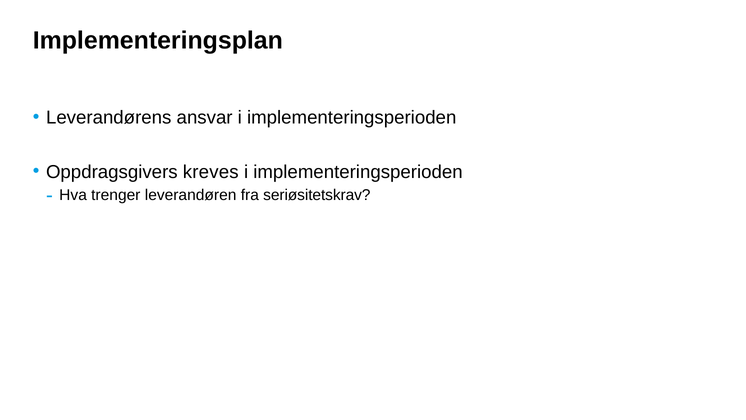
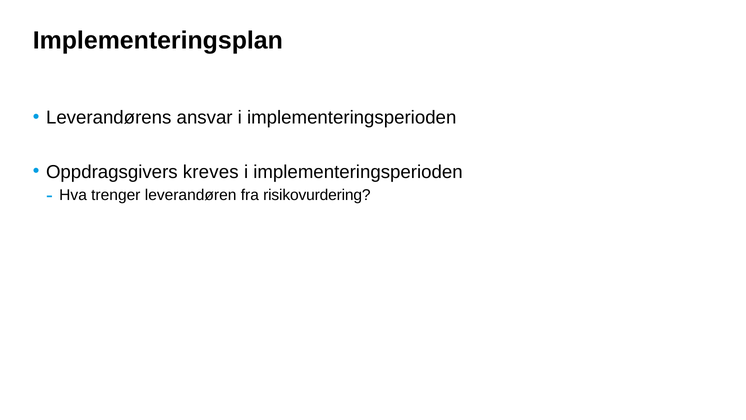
seriøsitetskrav: seriøsitetskrav -> risikovurdering (317, 195)
